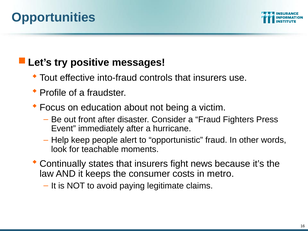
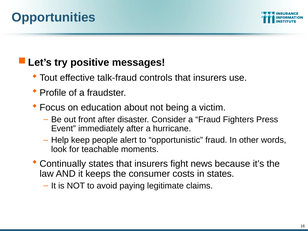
into-fraud: into-fraud -> talk-fraud (117, 78)
in metro: metro -> states (221, 174)
